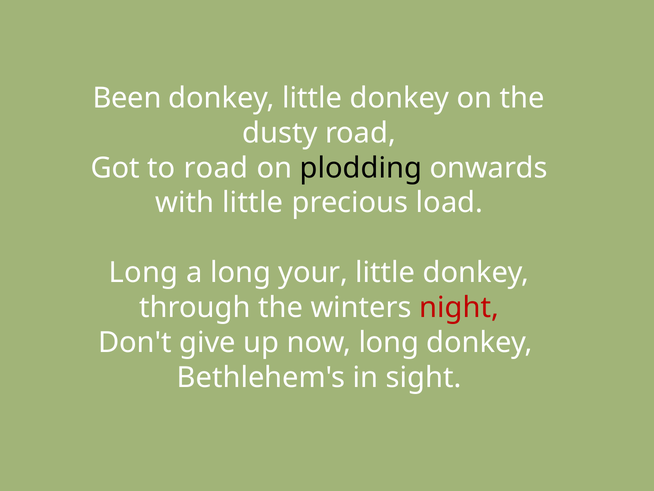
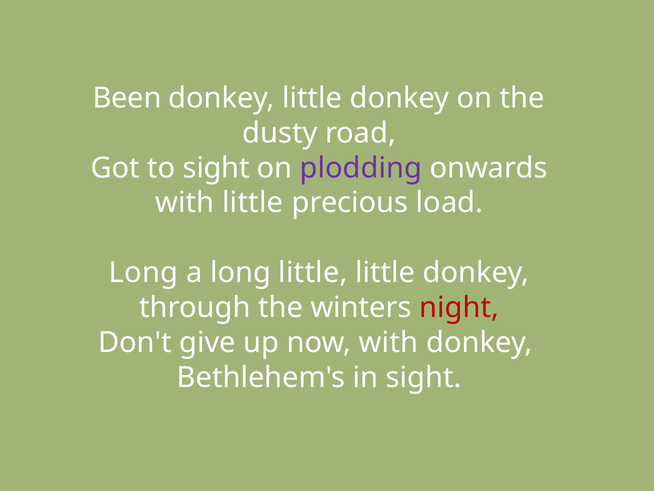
to road: road -> sight (216, 168)
plodding colour: black -> purple (361, 168)
long your: your -> little (313, 272)
now long: long -> with (389, 342)
